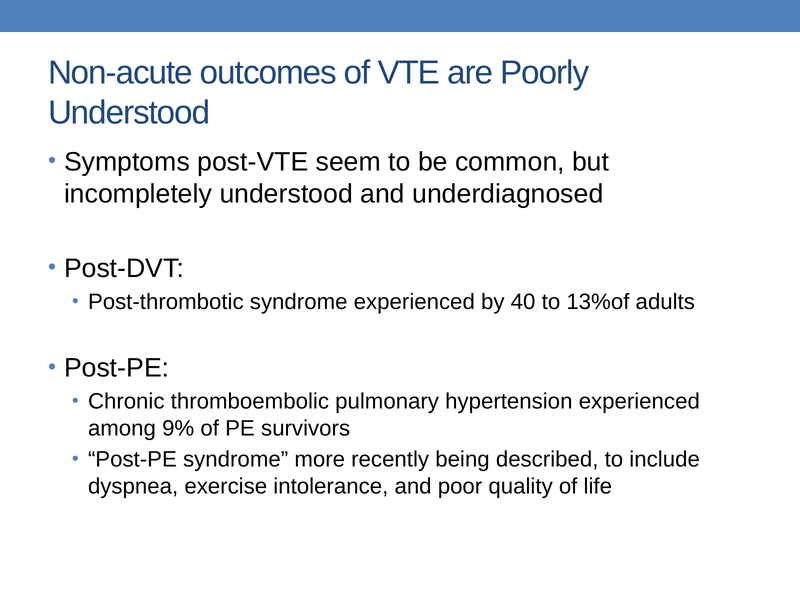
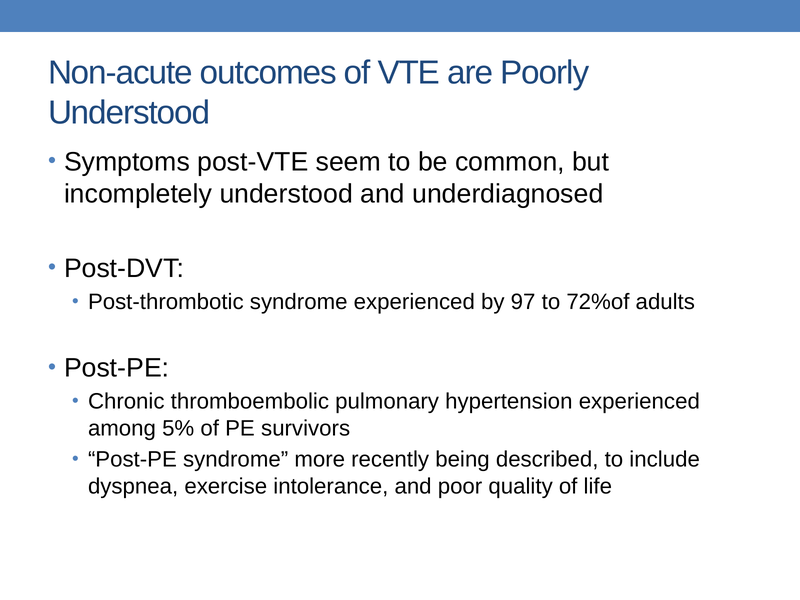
40: 40 -> 97 (523, 302)
13%of: 13%of -> 72%of (598, 302)
9%: 9% -> 5% (178, 428)
